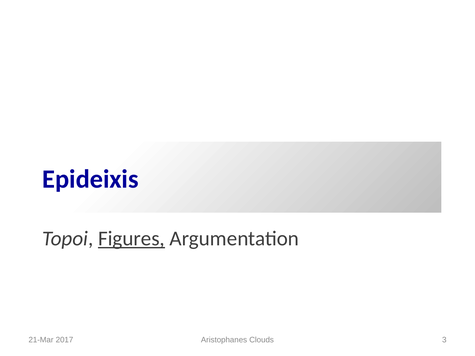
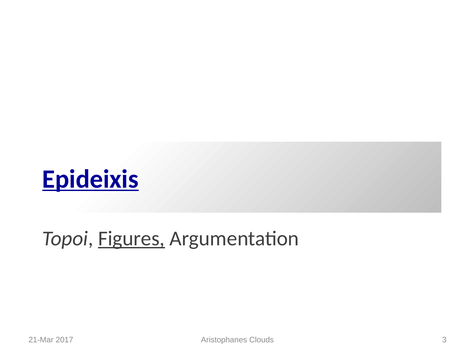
Epideixis underline: none -> present (90, 179)
